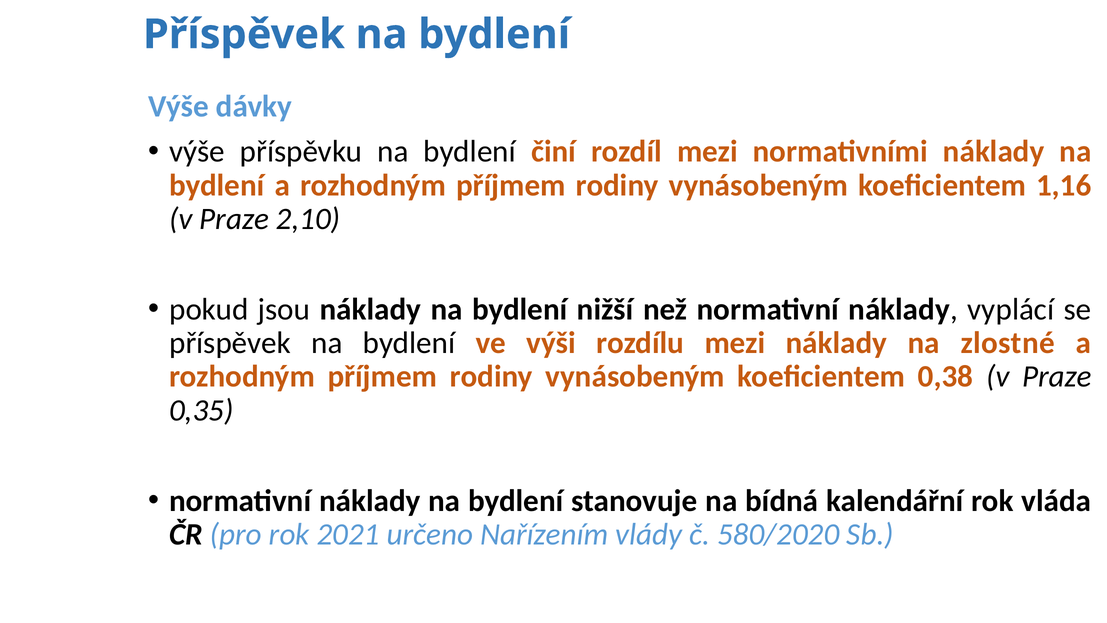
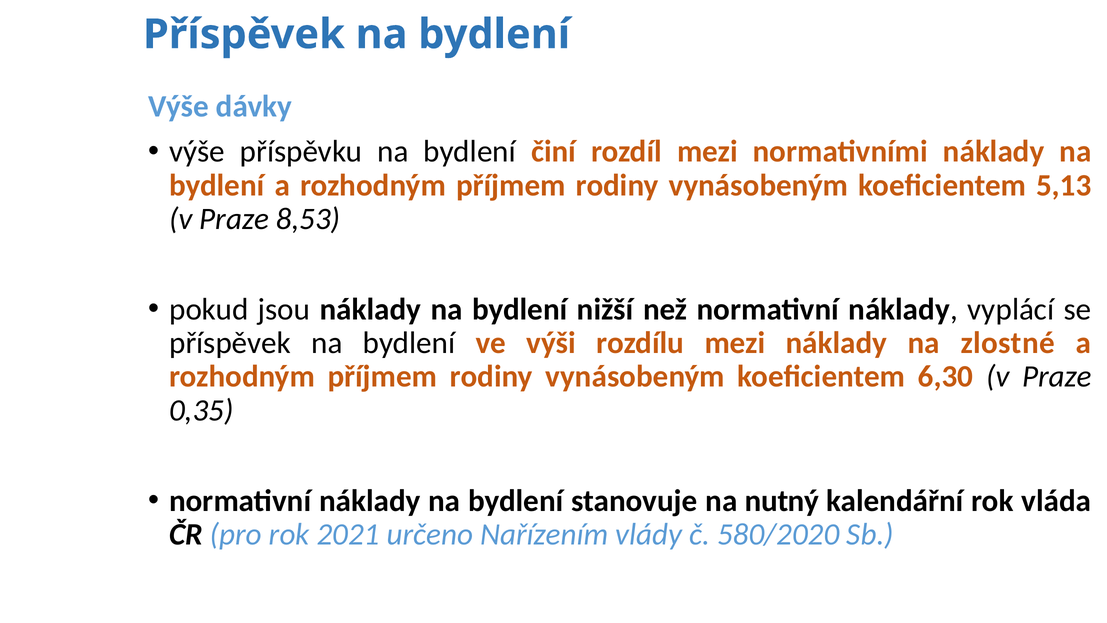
1,16: 1,16 -> 5,13 (1064, 185)
2,10: 2,10 -> 8,53 (308, 219)
0,38: 0,38 -> 6,30 (945, 377)
bídná: bídná -> nutný (782, 501)
